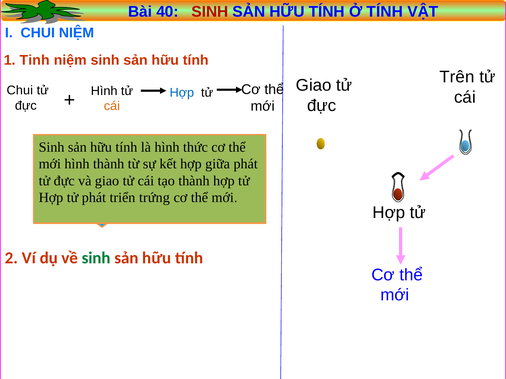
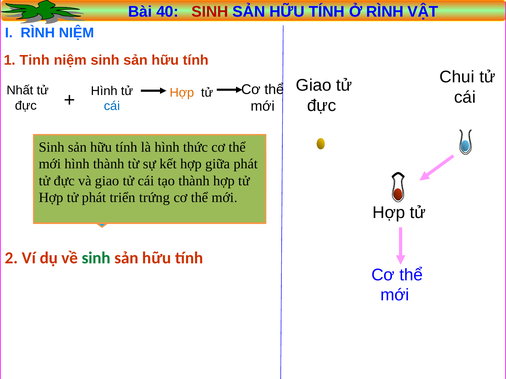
Ở TÍNH: TÍNH -> RÌNH (385, 12)
I CHUI: CHUI -> RÌNH (38, 33)
Trên: Trên -> Chui (457, 77)
Chui: Chui -> Nhất (20, 91)
Hợp colour: blue -> orange (182, 93)
cái colour: orange -> blue (112, 106)
